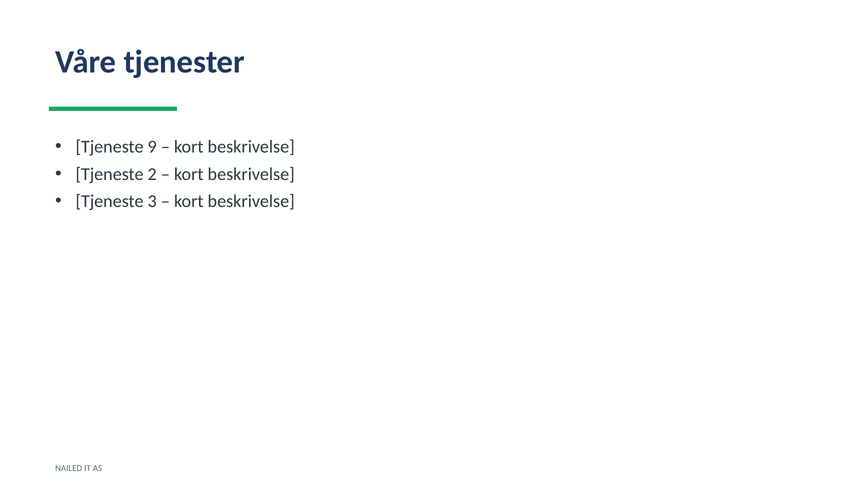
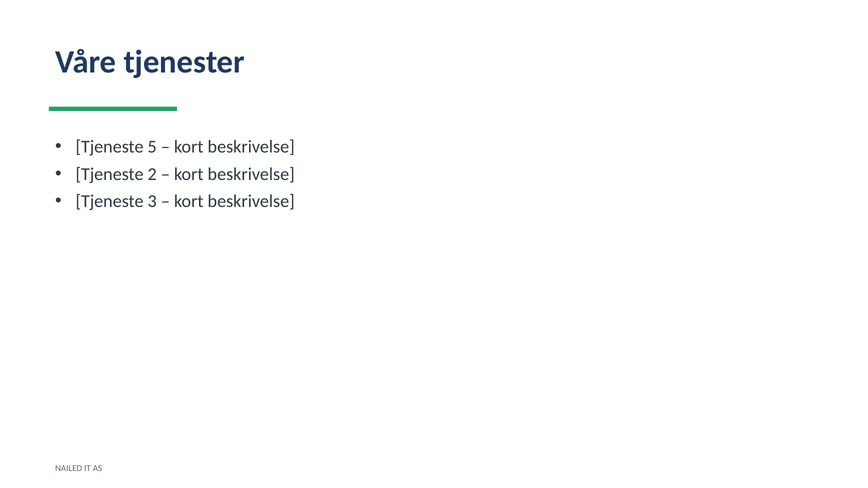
9: 9 -> 5 (152, 147)
